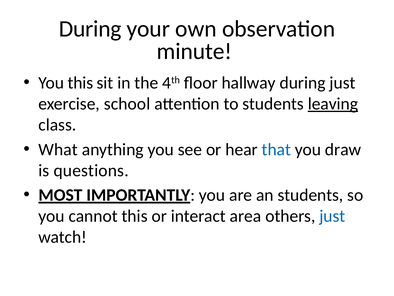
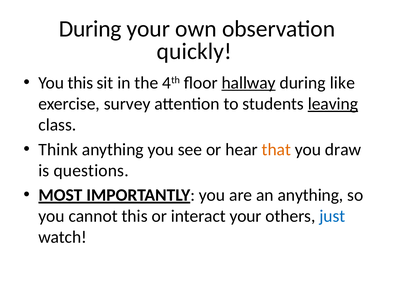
minute: minute -> quickly (194, 51)
hallway underline: none -> present (249, 83)
during just: just -> like (342, 83)
school: school -> survey (127, 104)
What: What -> Think (58, 149)
that colour: blue -> orange (276, 149)
an students: students -> anything (310, 195)
interact area: area -> your (246, 216)
